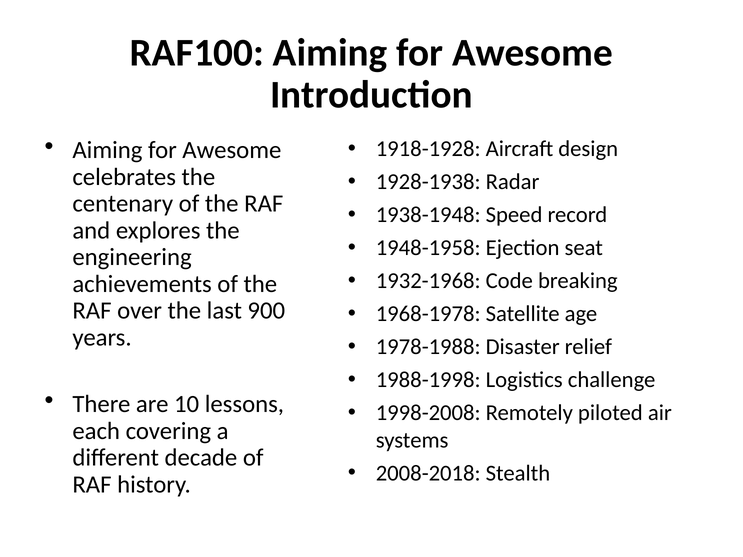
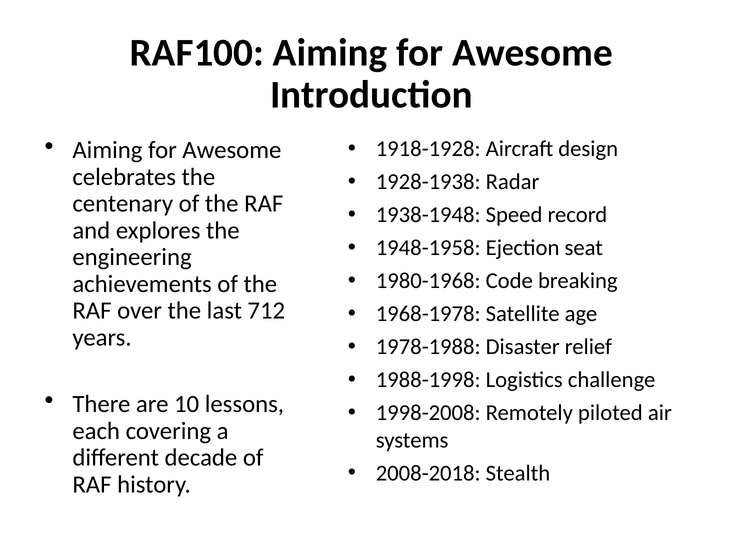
1932-1968: 1932-1968 -> 1980-1968 (428, 281)
900: 900 -> 712 (266, 311)
